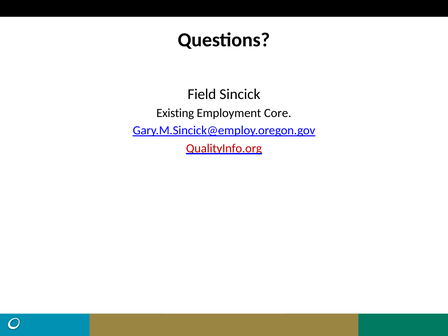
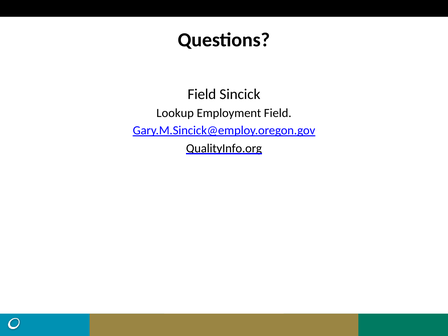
Existing: Existing -> Lookup (175, 113)
Employment Core: Core -> Field (278, 113)
QualityInfo.org colour: red -> black (224, 148)
